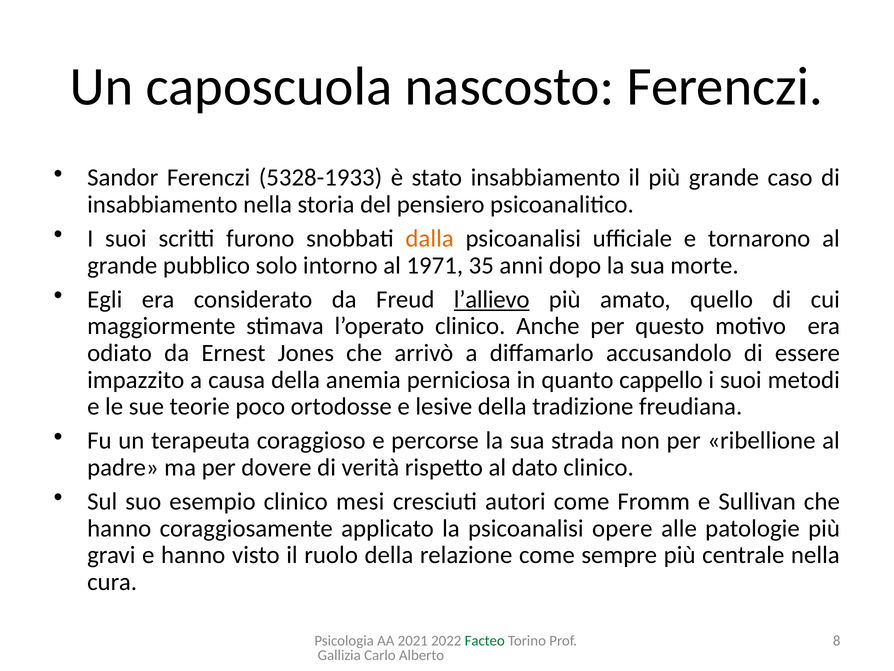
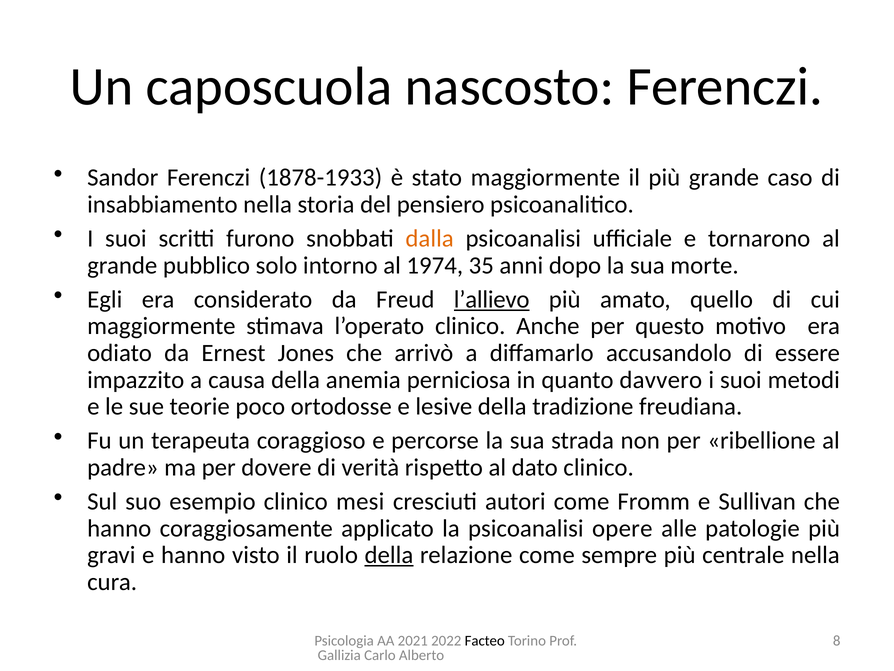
5328-1933: 5328-1933 -> 1878-1933 (321, 178)
stato insabbiamento: insabbiamento -> maggiormente (545, 178)
1971: 1971 -> 1974 (435, 265)
cappello: cappello -> davvero (661, 380)
della underline: none -> present (389, 555)
Facteo colour: green -> black (485, 640)
